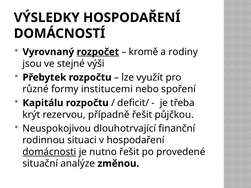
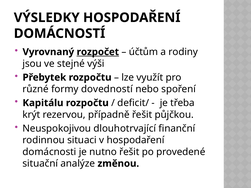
kromě: kromě -> účtům (143, 52)
institucemi: institucemi -> dovedností (107, 89)
domácnosti underline: present -> none (49, 152)
